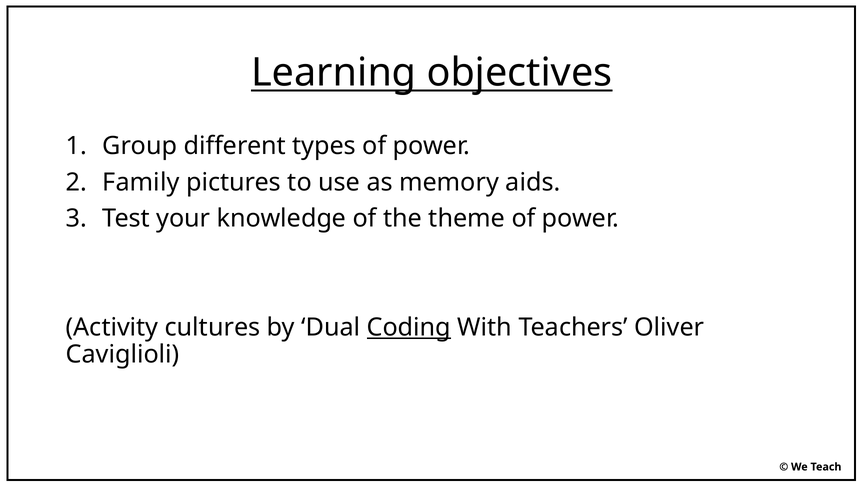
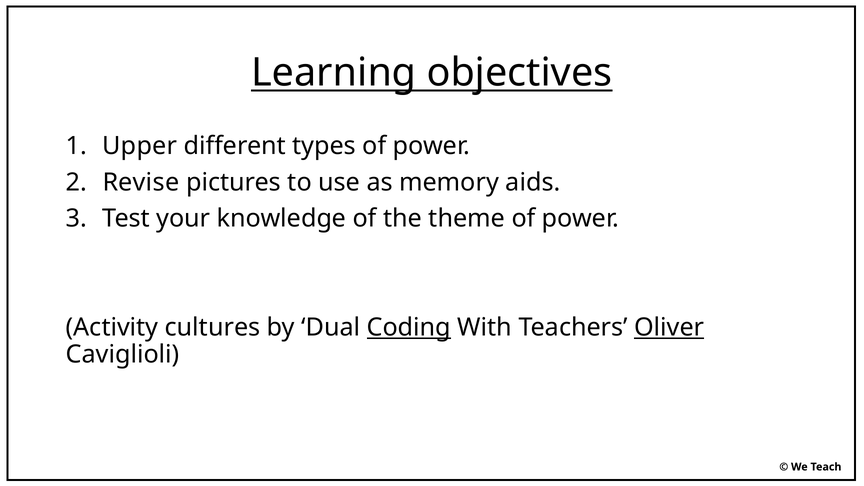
Group: Group -> Upper (140, 146)
Family: Family -> Revise (141, 182)
Oliver underline: none -> present (669, 327)
